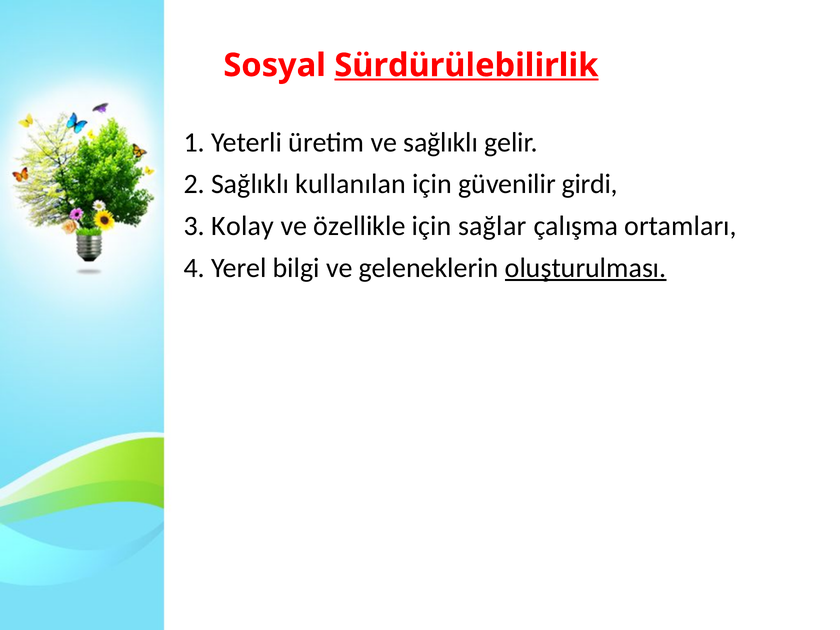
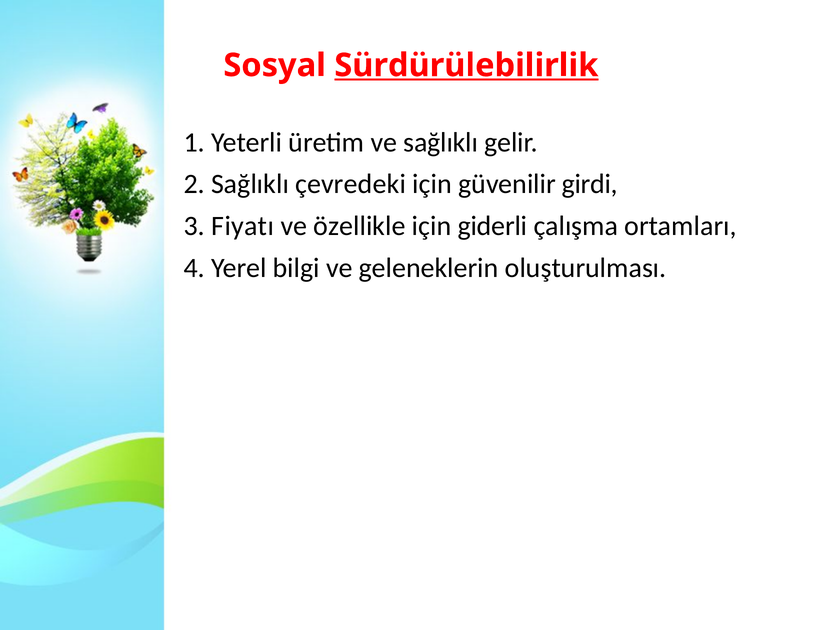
kullanılan: kullanılan -> çevredeki (351, 184)
Kolay: Kolay -> Fiyatı (243, 226)
sağlar: sağlar -> giderli (492, 226)
oluşturulması underline: present -> none (586, 268)
